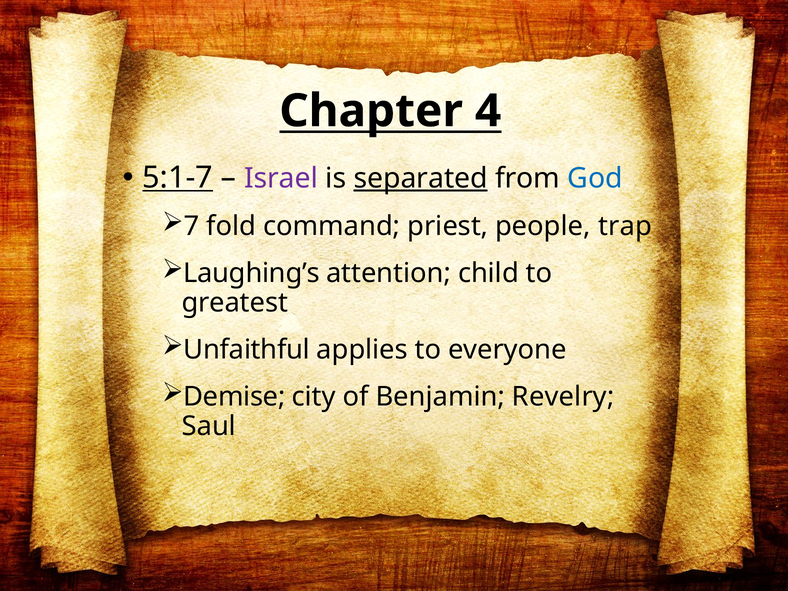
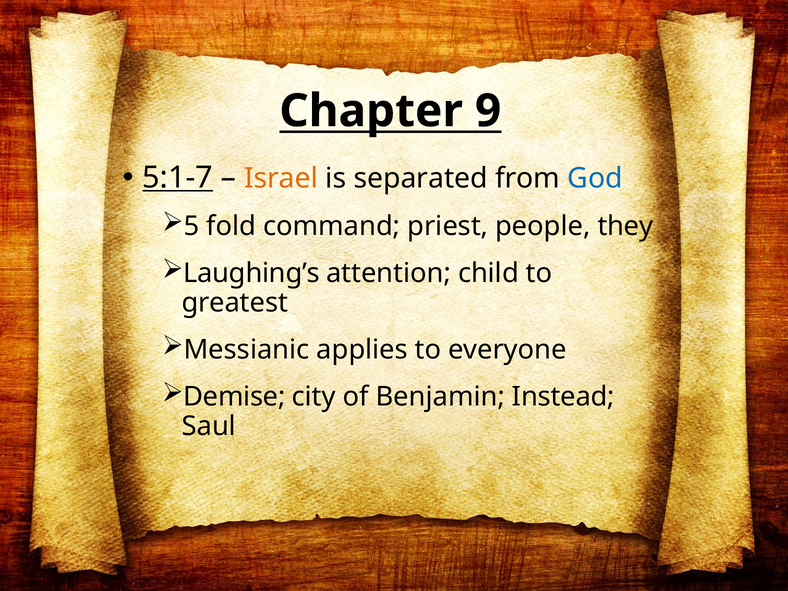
4: 4 -> 9 (488, 111)
Israel colour: purple -> orange (281, 178)
separated underline: present -> none (421, 178)
7: 7 -> 5 (192, 226)
trap: trap -> they (625, 226)
Unfaithful: Unfaithful -> Messianic (247, 350)
Revelry: Revelry -> Instead (563, 397)
